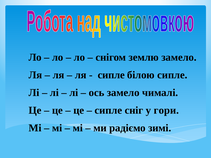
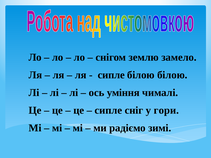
білою сипле: сипле -> білою (172, 75)
ось замело: замело -> уміння (123, 93)
